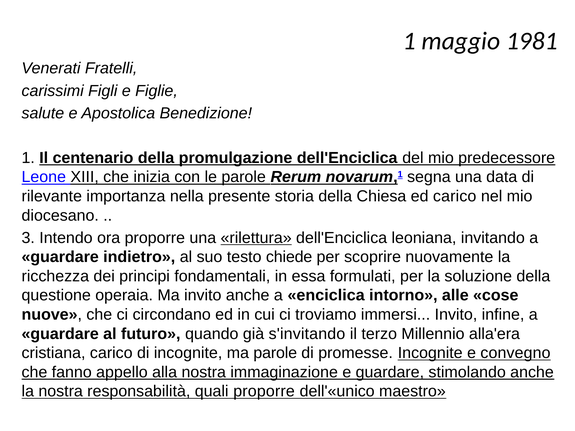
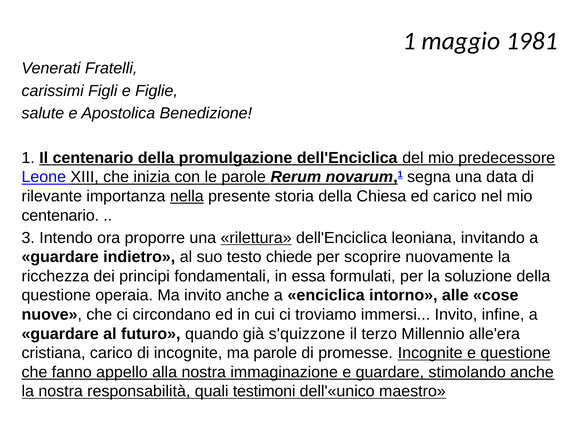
nella underline: none -> present (187, 196)
diocesano: diocesano -> centenario (60, 216)
s'invitando: s'invitando -> s'quizzone (307, 334)
alla'era: alla'era -> alle'era (494, 334)
e convegno: convegno -> questione (515, 353)
quali proporre: proporre -> testimoni (264, 392)
